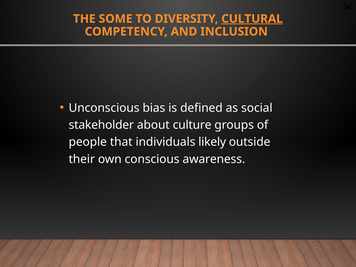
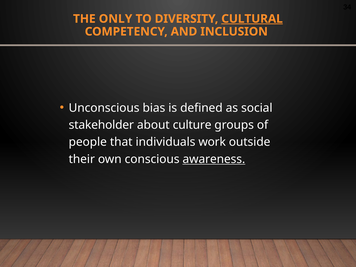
SOME: SOME -> ONLY (116, 19)
likely: likely -> work (212, 142)
awareness underline: none -> present (214, 159)
